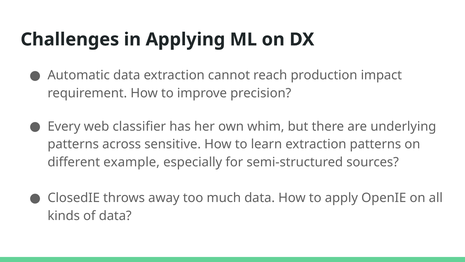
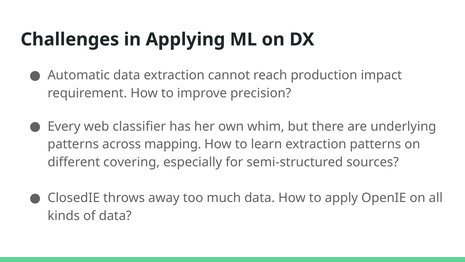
sensitive: sensitive -> mapping (173, 144)
example: example -> covering (132, 162)
